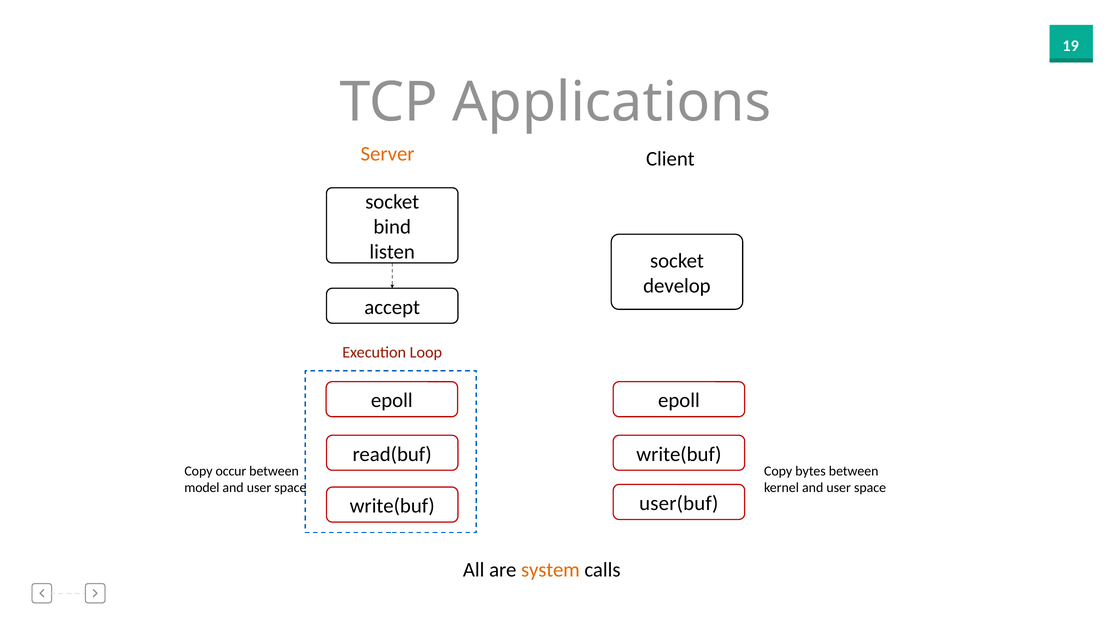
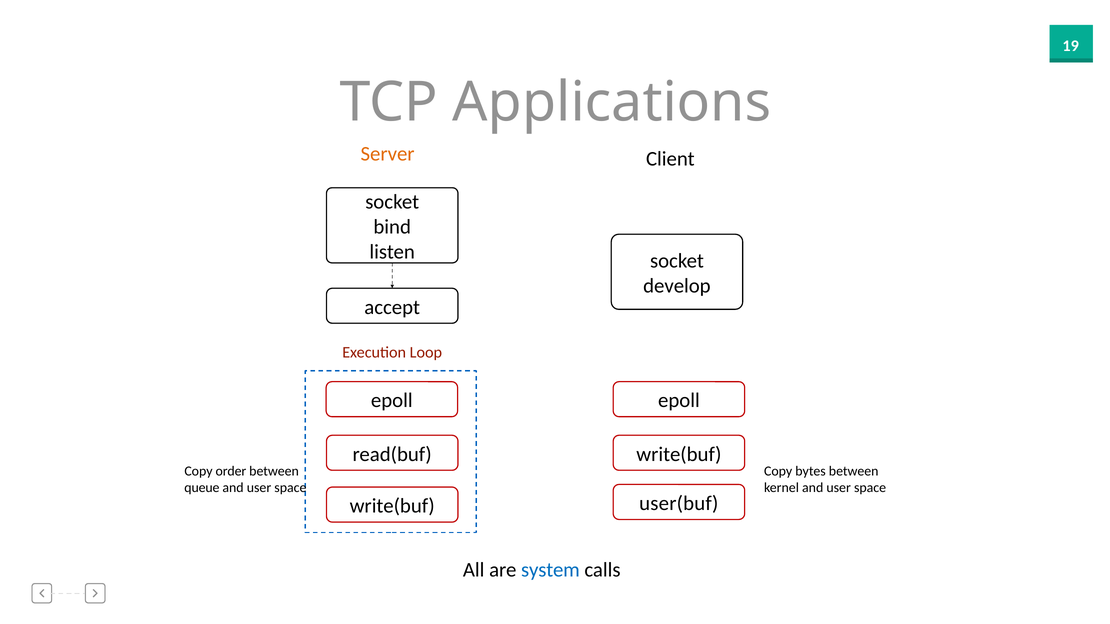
occur: occur -> order (231, 471)
model: model -> queue (202, 488)
system colour: orange -> blue (550, 570)
